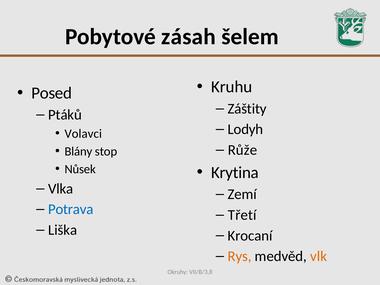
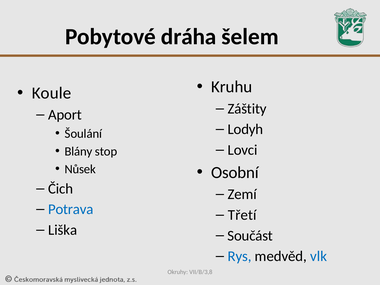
zásah: zásah -> dráha (189, 37)
Posed: Posed -> Koule (52, 93)
Ptáků: Ptáků -> Aport (65, 115)
Volavci: Volavci -> Šoulání (83, 134)
Růže: Růže -> Lovci (243, 150)
Krytina: Krytina -> Osobní (235, 173)
Vlka: Vlka -> Čich (61, 189)
Krocaní: Krocaní -> Součást (250, 236)
Rys colour: orange -> blue (240, 256)
vlk colour: orange -> blue (319, 256)
